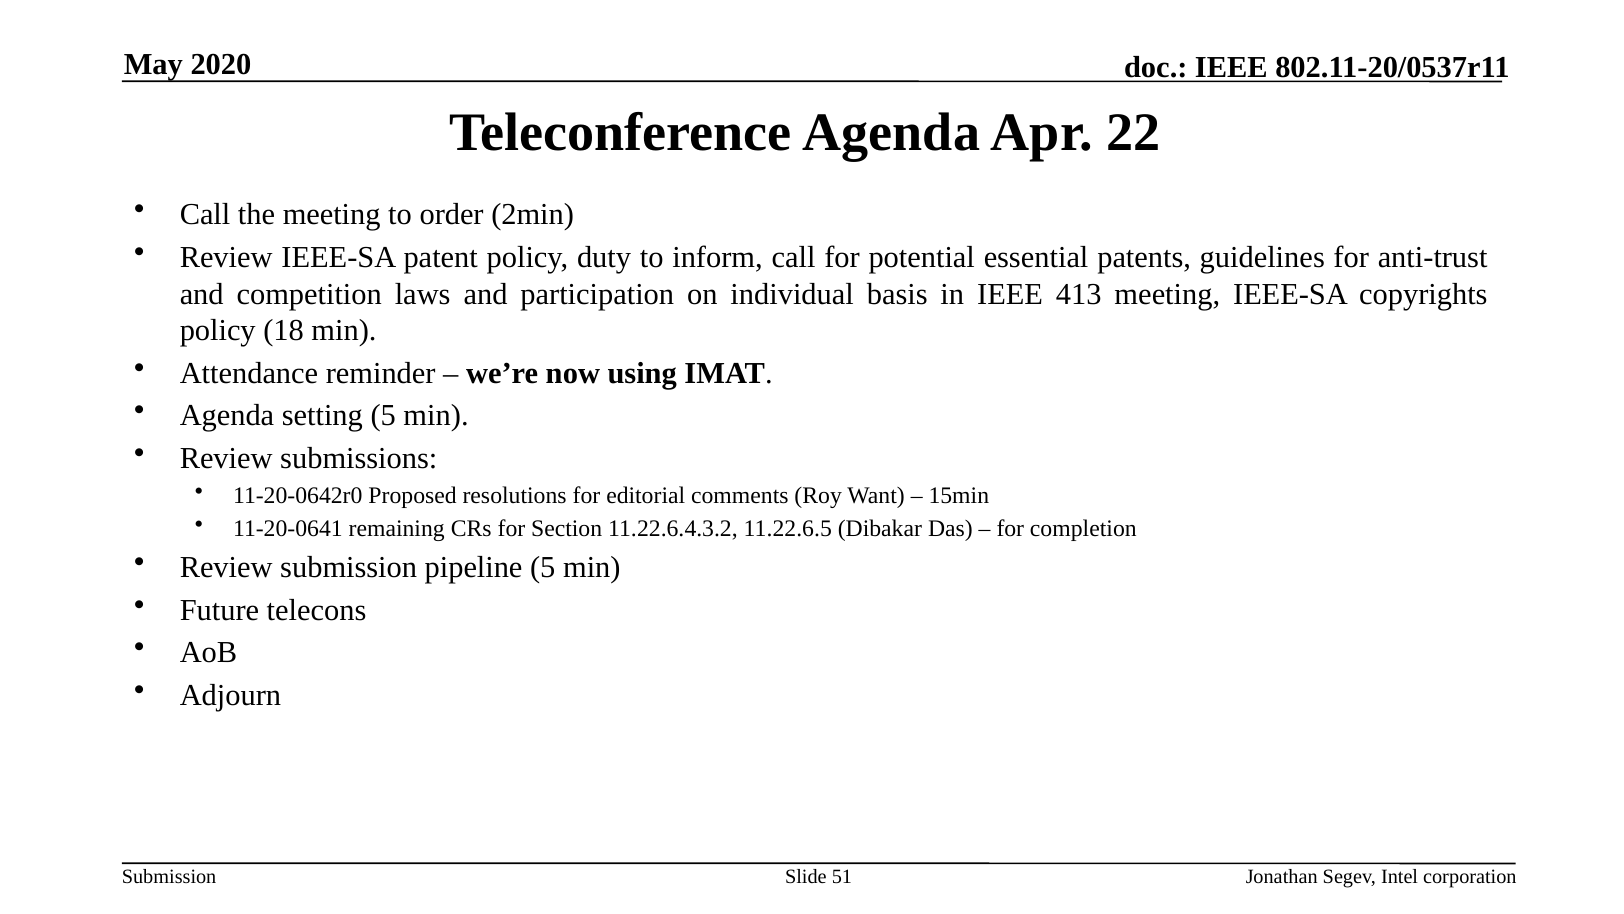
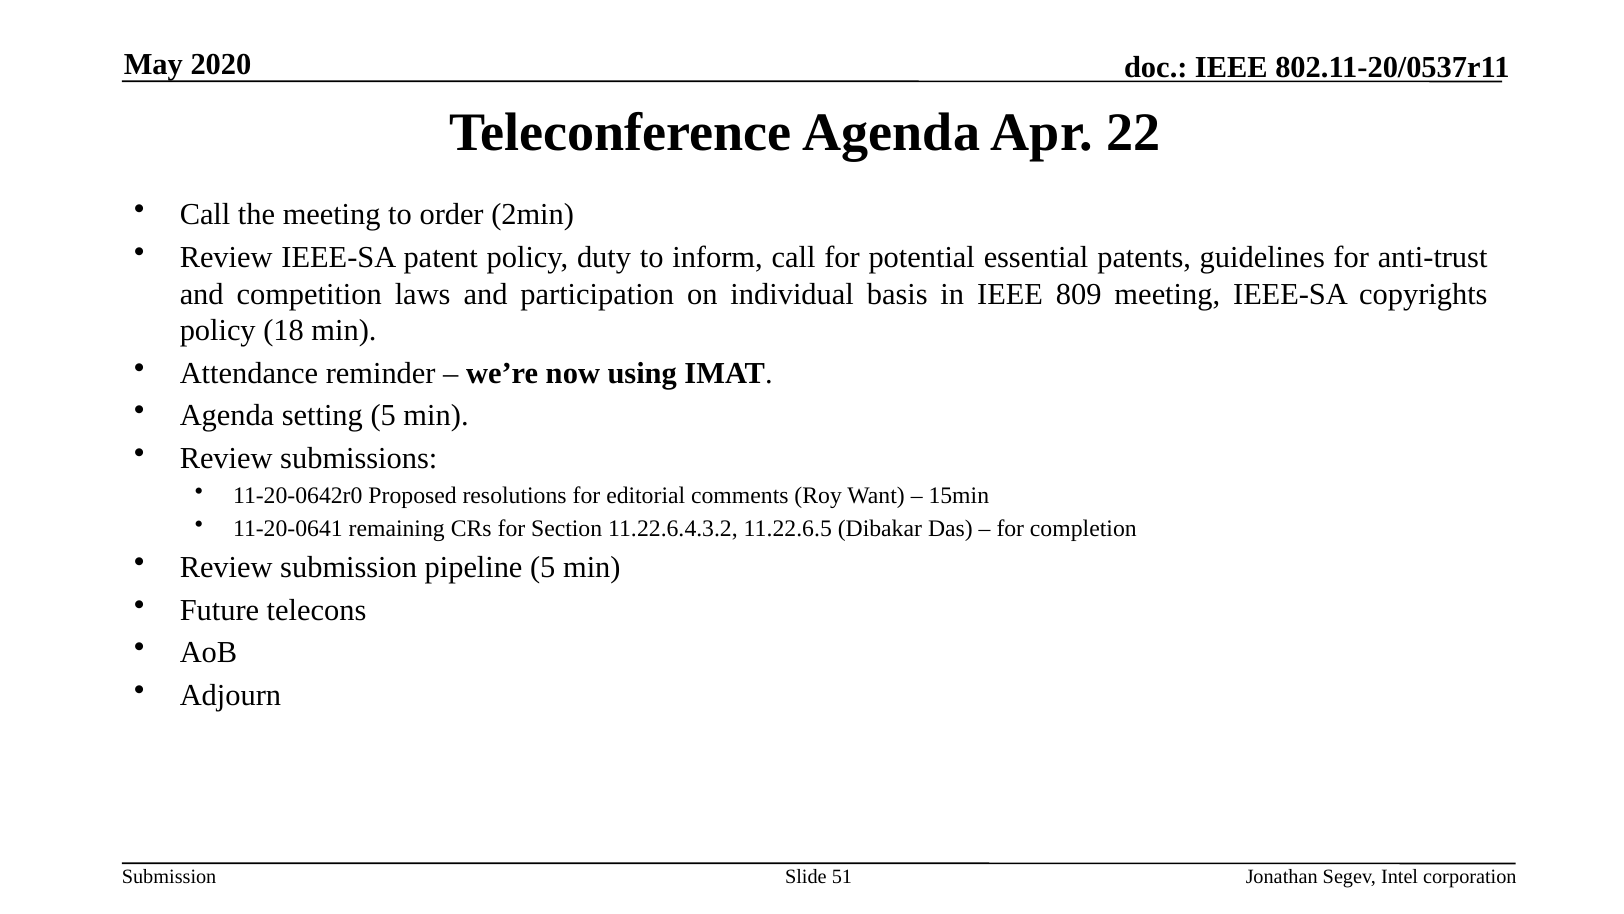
413: 413 -> 809 (1079, 294)
